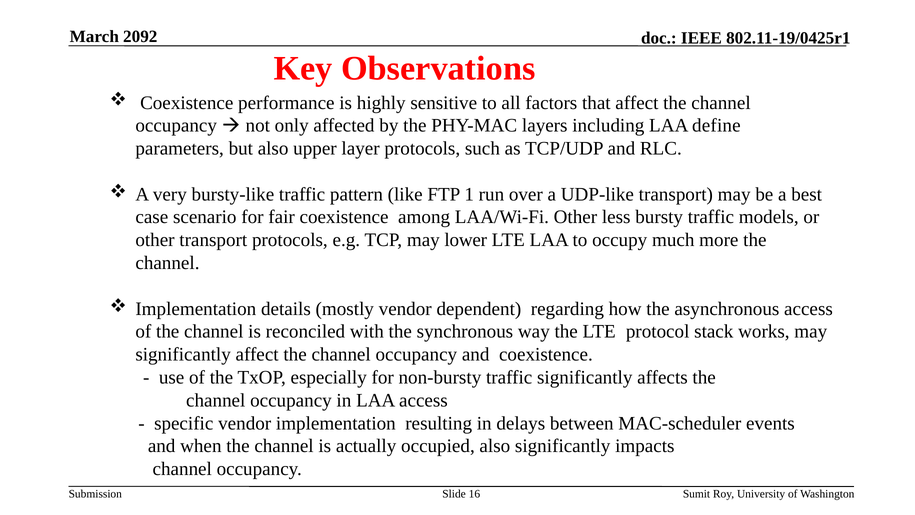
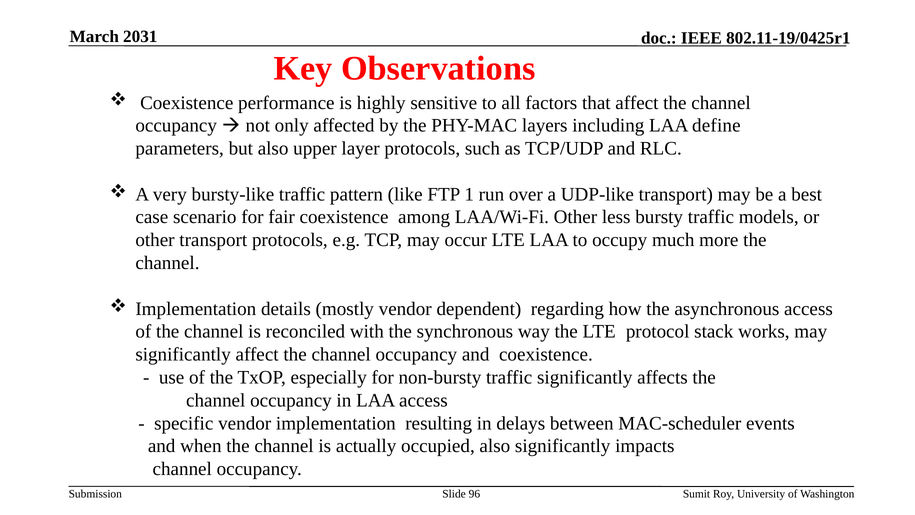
2092: 2092 -> 2031 (140, 36)
lower: lower -> occur (466, 240)
16: 16 -> 96 (474, 494)
